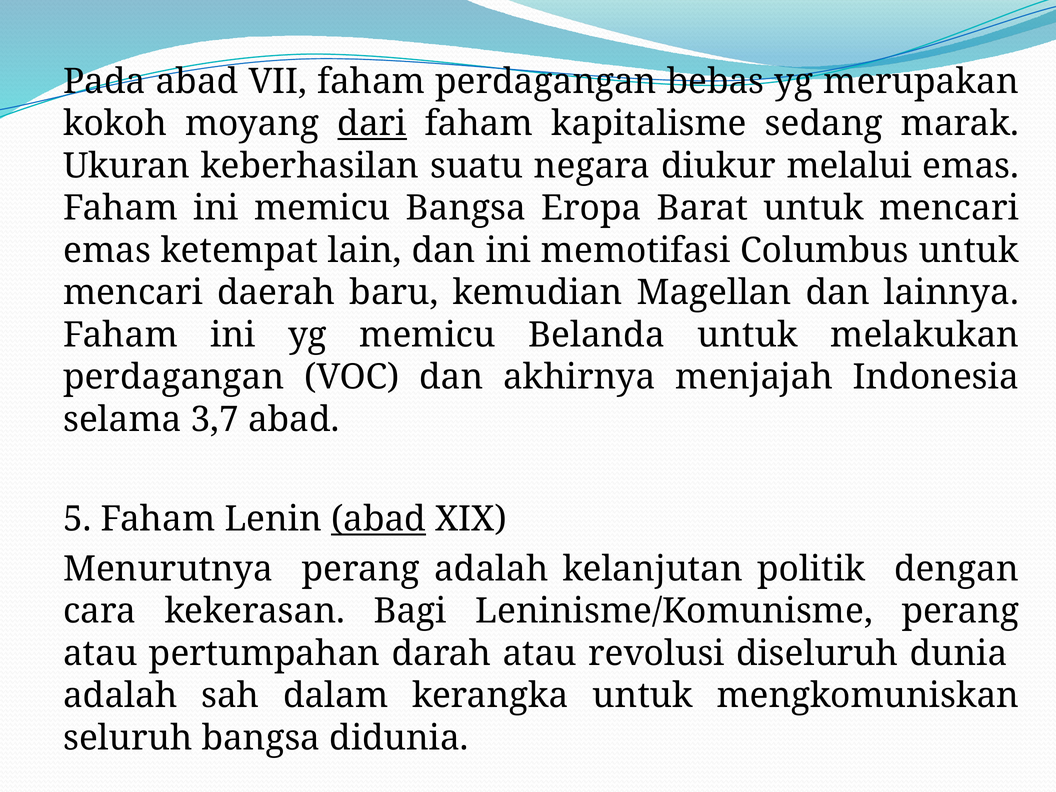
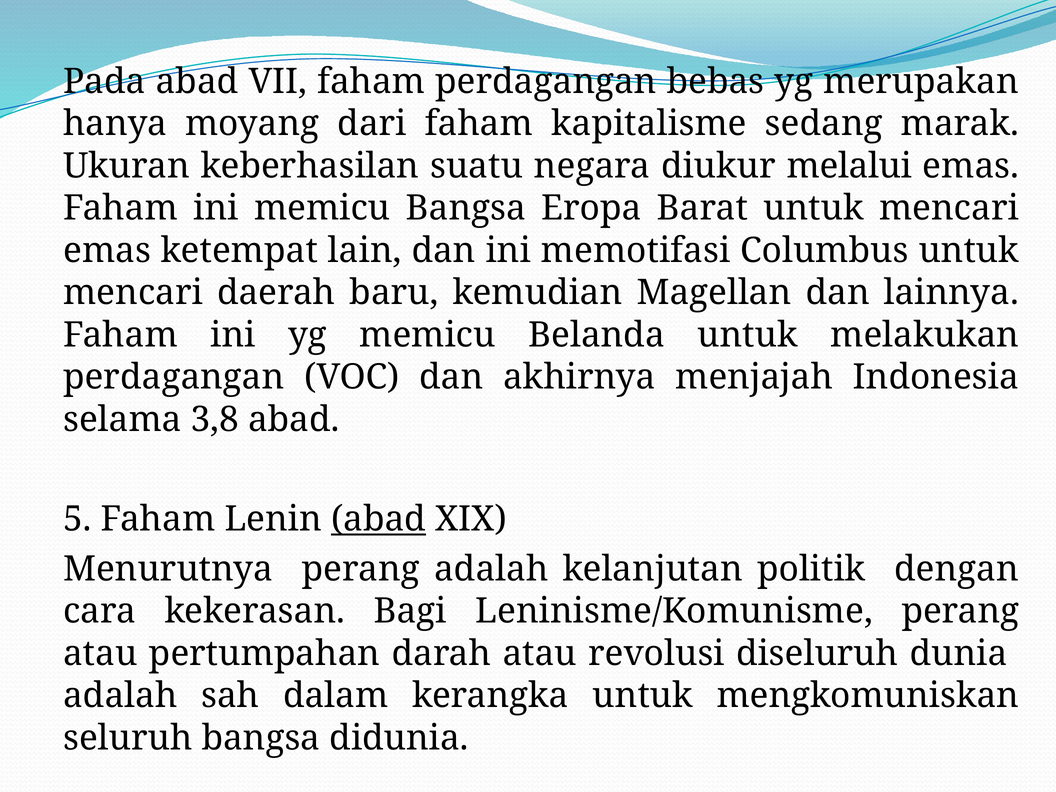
kokoh: kokoh -> hanya (115, 124)
dari underline: present -> none (372, 124)
3,7: 3,7 -> 3,8 (215, 420)
